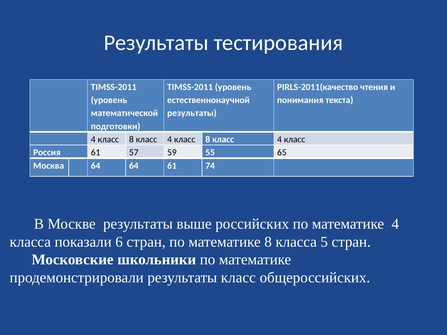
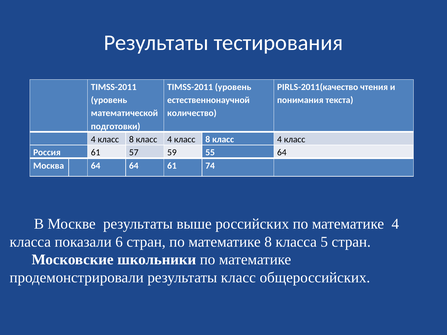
результаты: результаты -> количество (192, 113)
55 65: 65 -> 64 (282, 153)
